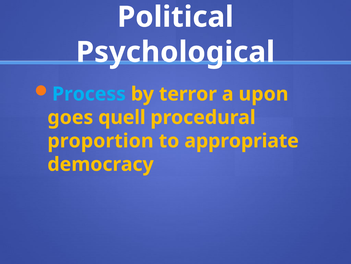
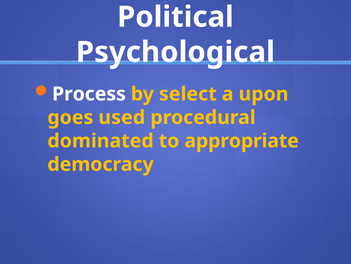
Process colour: light blue -> white (89, 94)
terror: terror -> select (188, 94)
quell: quell -> used (122, 117)
proportion: proportion -> dominated (101, 141)
